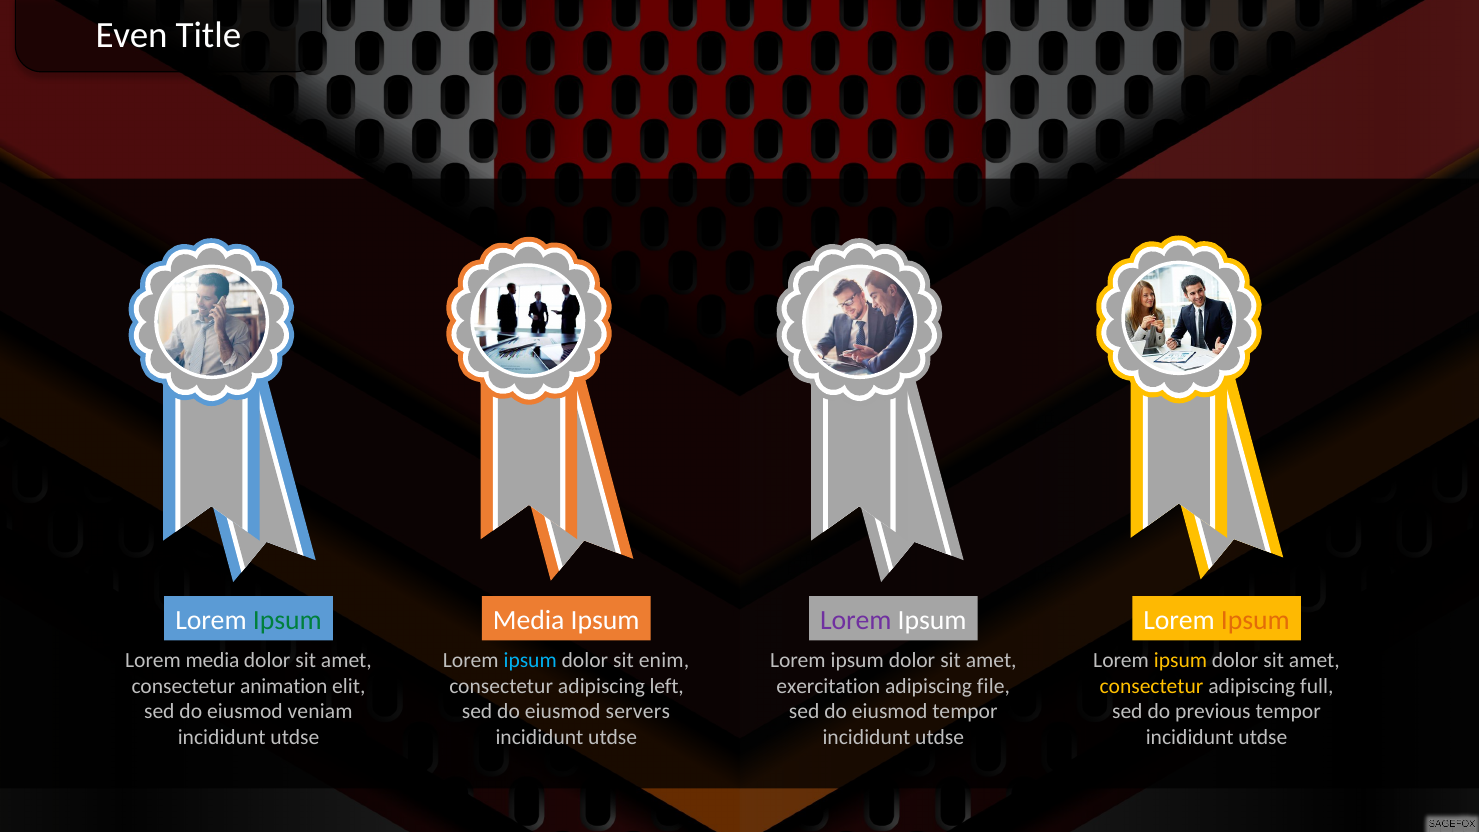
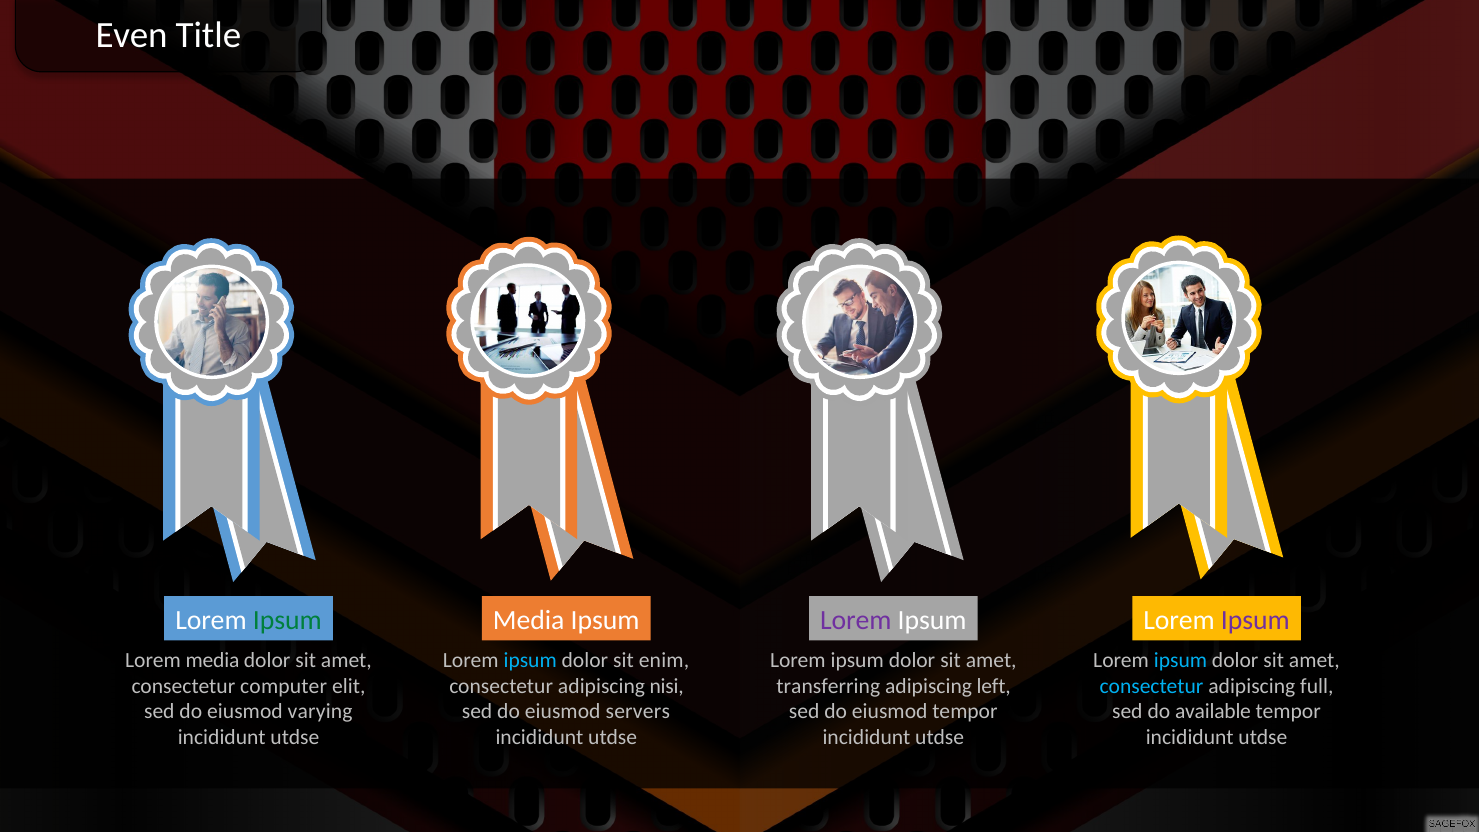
Ipsum colour: orange -> purple (1255, 620)
ipsum colour: yellow -> light blue (1180, 660)
animation: animation -> computer (284, 686)
left: left -> nisi (667, 686)
exercitation: exercitation -> transferring (828, 686)
file: file -> left (994, 686)
consectetur colour: yellow -> light blue (1152, 686)
veniam: veniam -> varying (320, 712)
previous: previous -> available (1213, 712)
